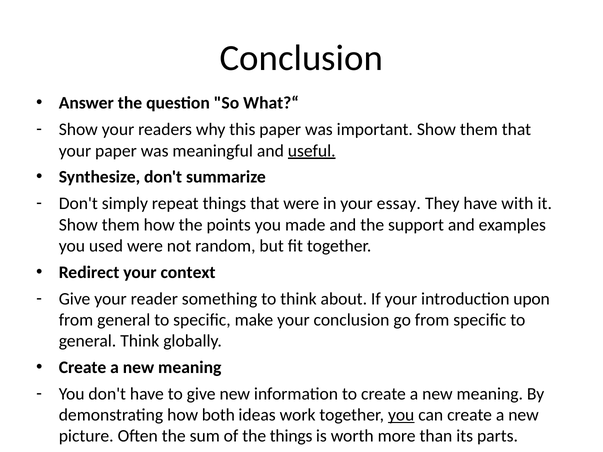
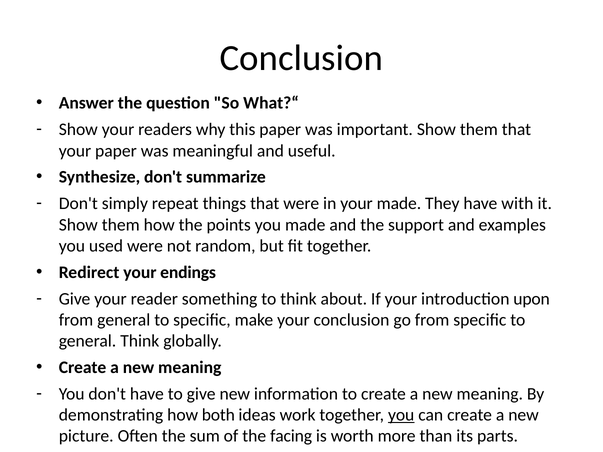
useful underline: present -> none (312, 151)
your essay: essay -> made (399, 204)
context: context -> endings (188, 272)
the things: things -> facing (291, 436)
